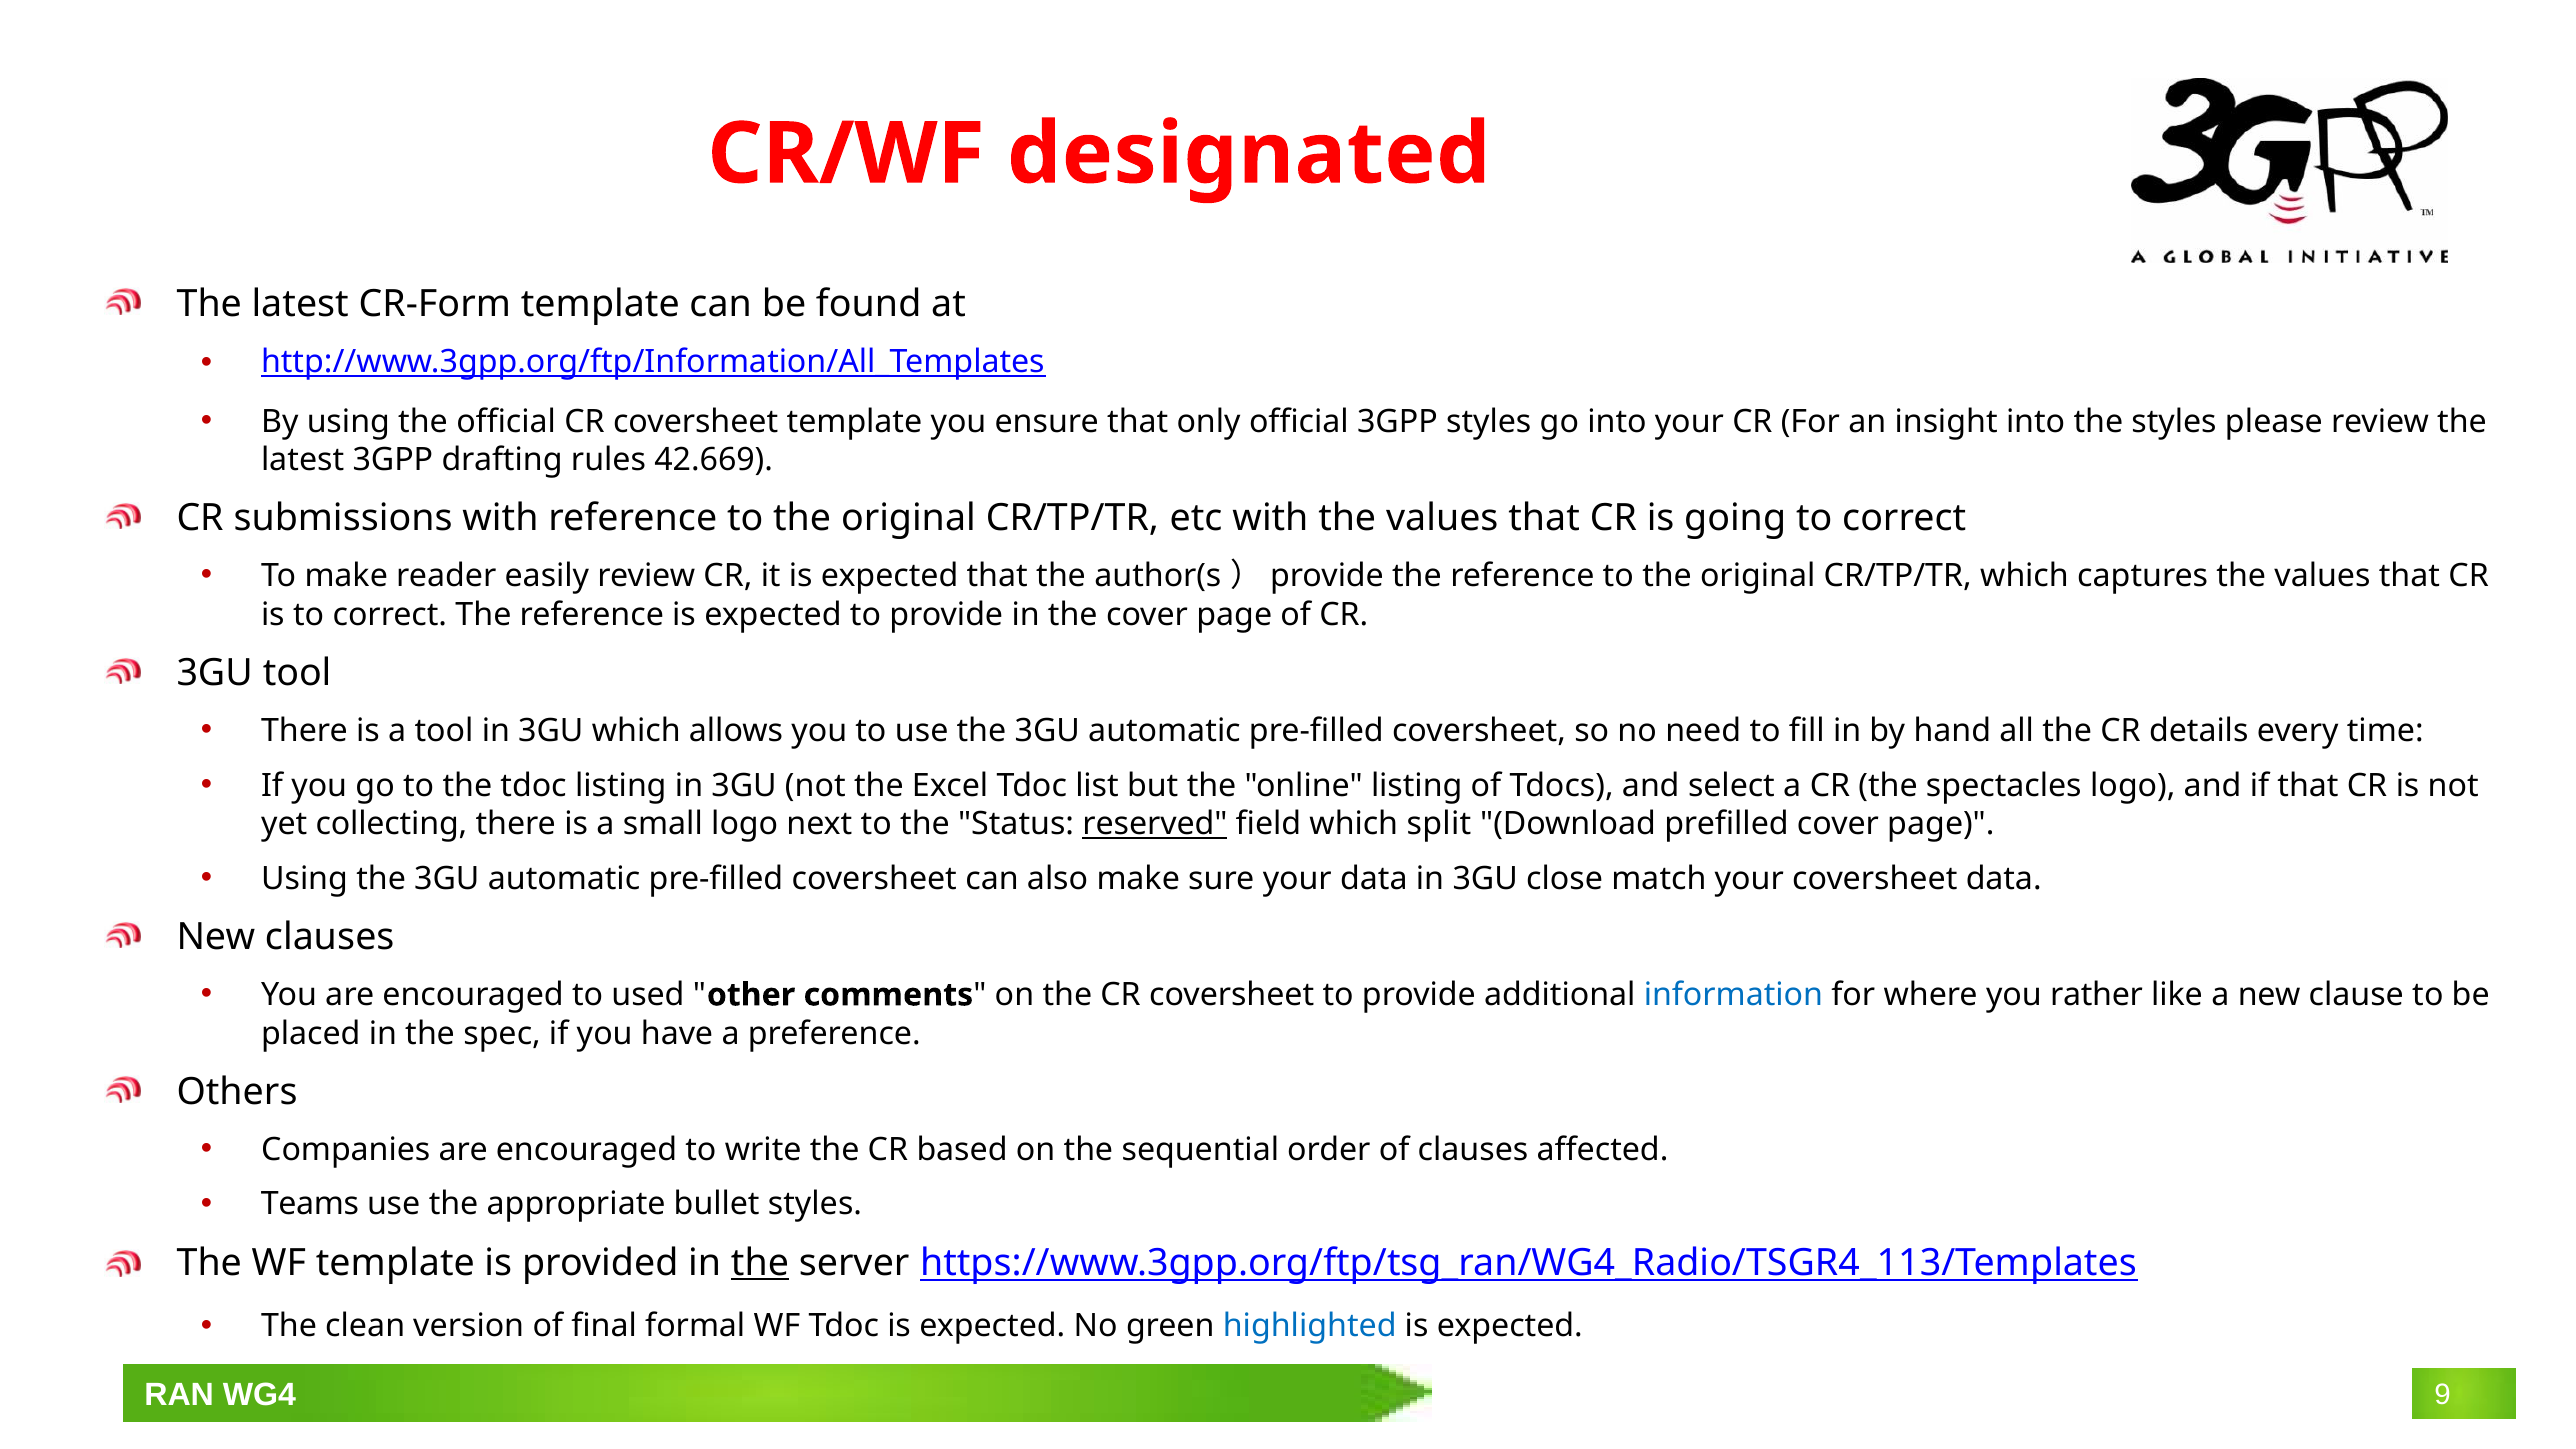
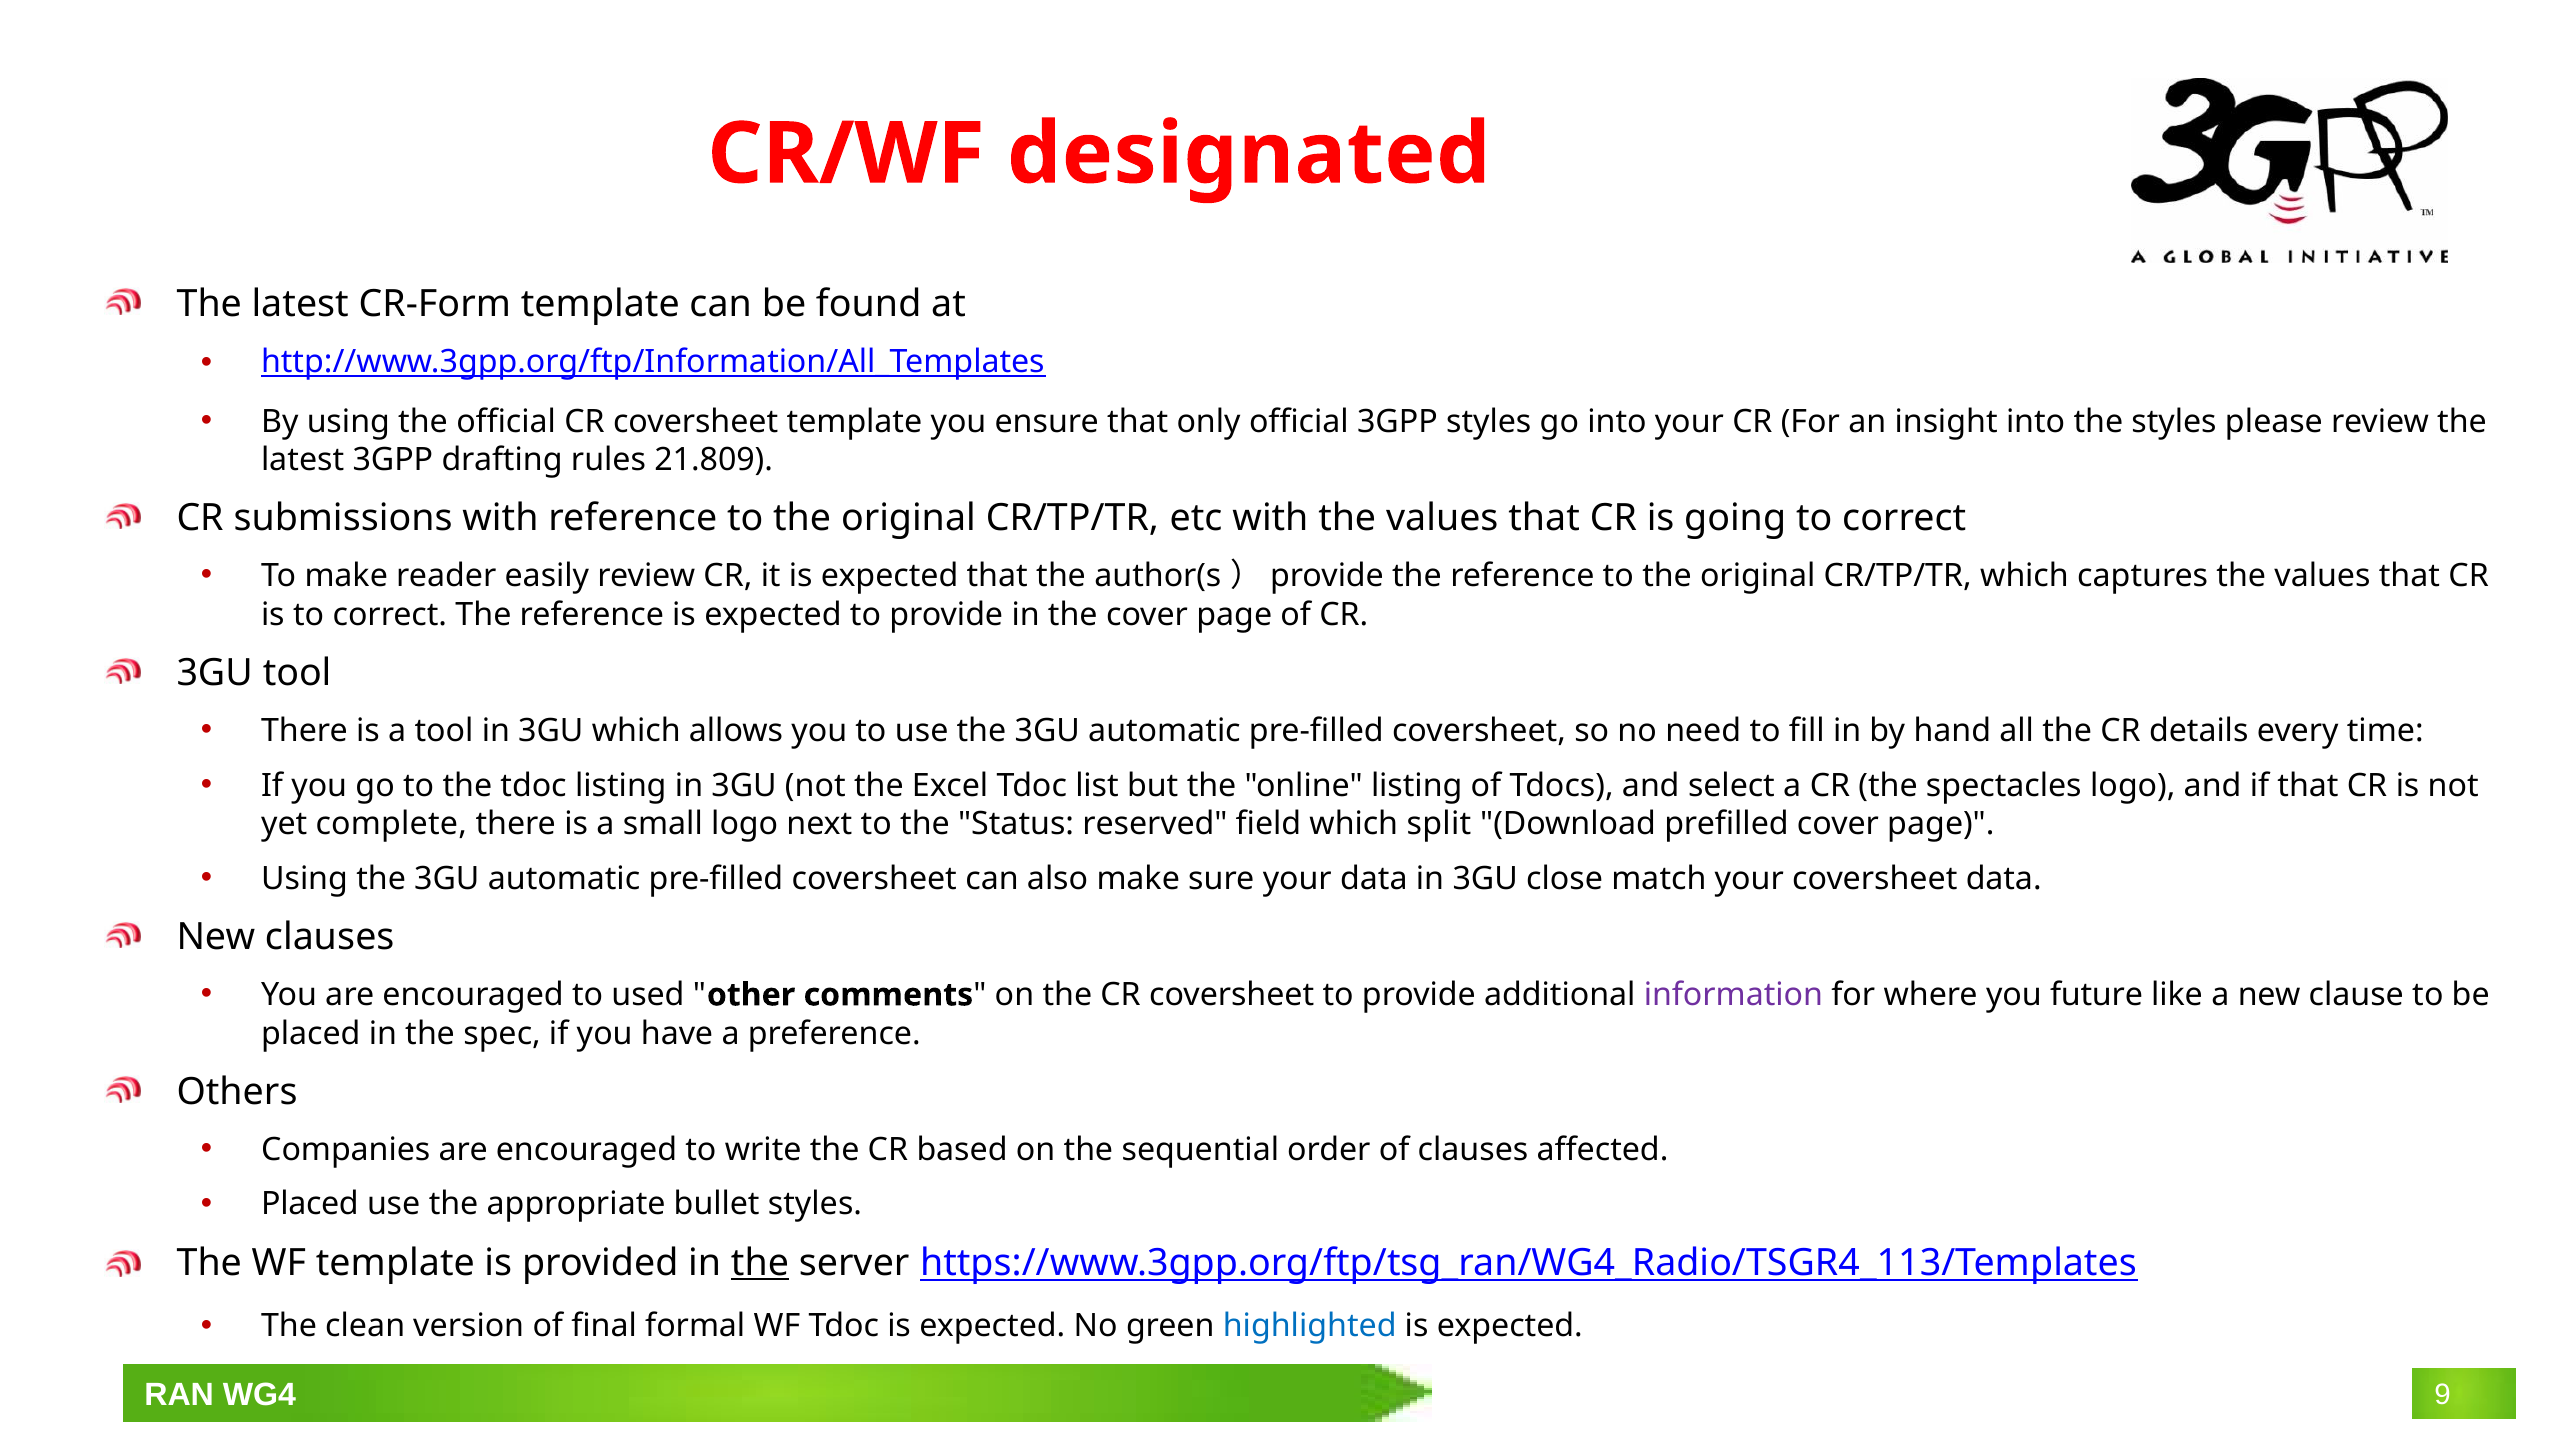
42.669: 42.669 -> 21.809 (714, 460)
collecting: collecting -> complete (391, 824)
reserved underline: present -> none (1155, 824)
information colour: blue -> purple (1733, 995)
rather: rather -> future (2096, 995)
Teams: Teams -> Placed (310, 1204)
